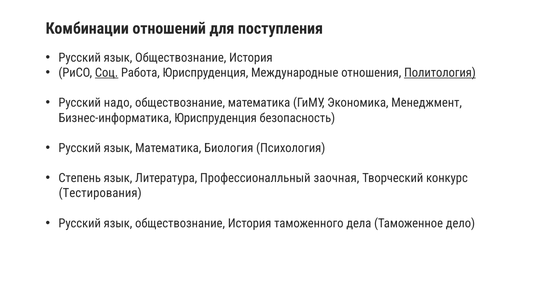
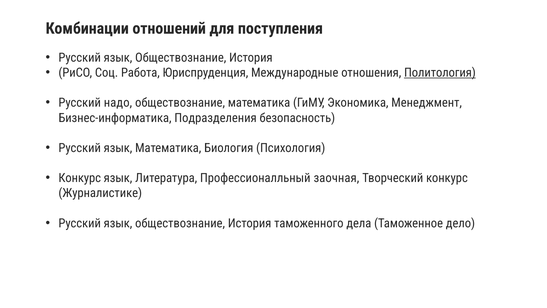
Соц underline: present -> none (107, 73)
Бизнес-информатика Юриспруденция: Юриспруденция -> Подразделения (215, 118)
Степень: Степень -> Конкурс (80, 178)
Тестирования: Тестирования -> Журналистике (100, 193)
